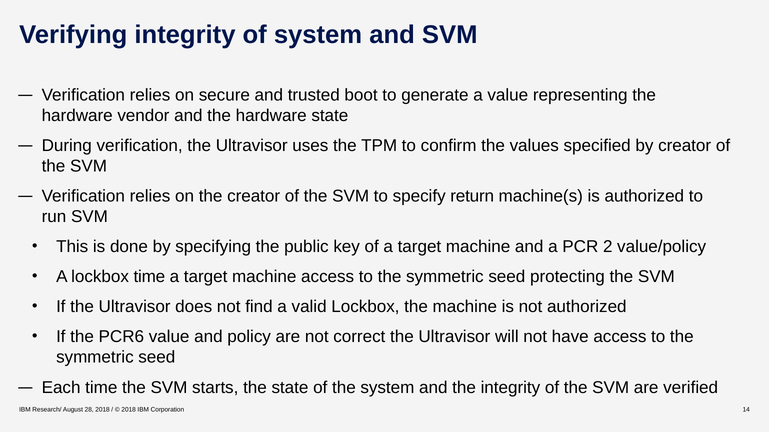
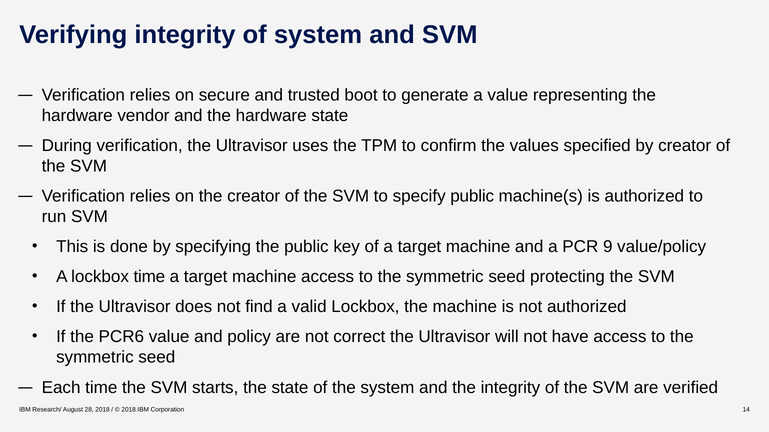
specify return: return -> public (472, 196)
2: 2 -> 9 (608, 247)
